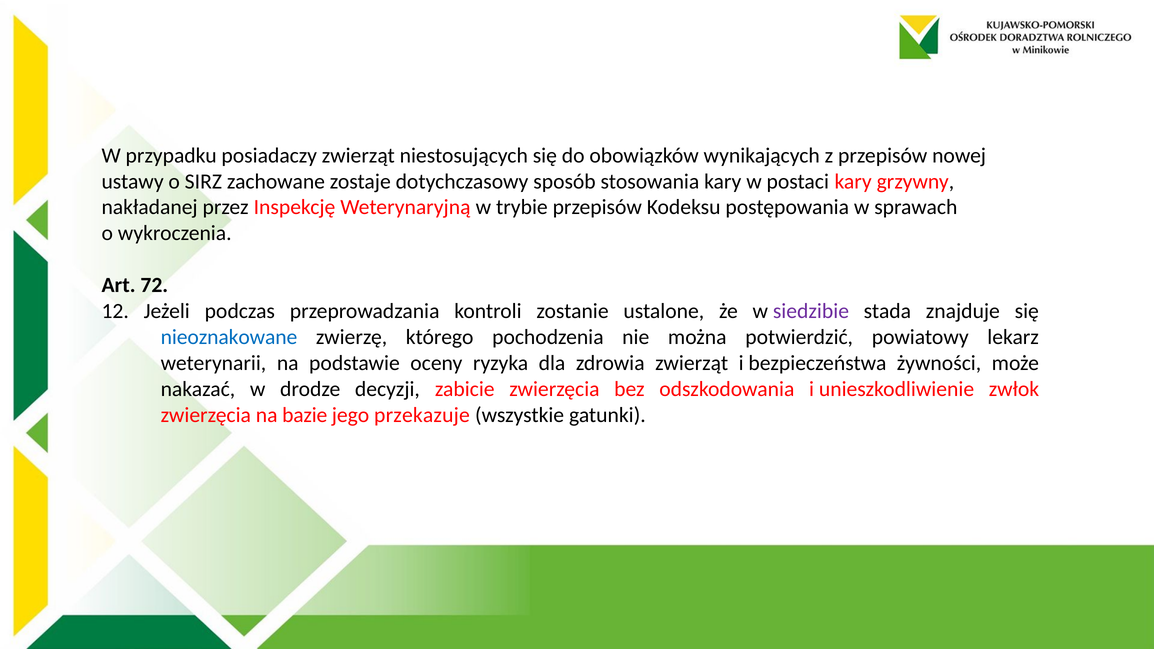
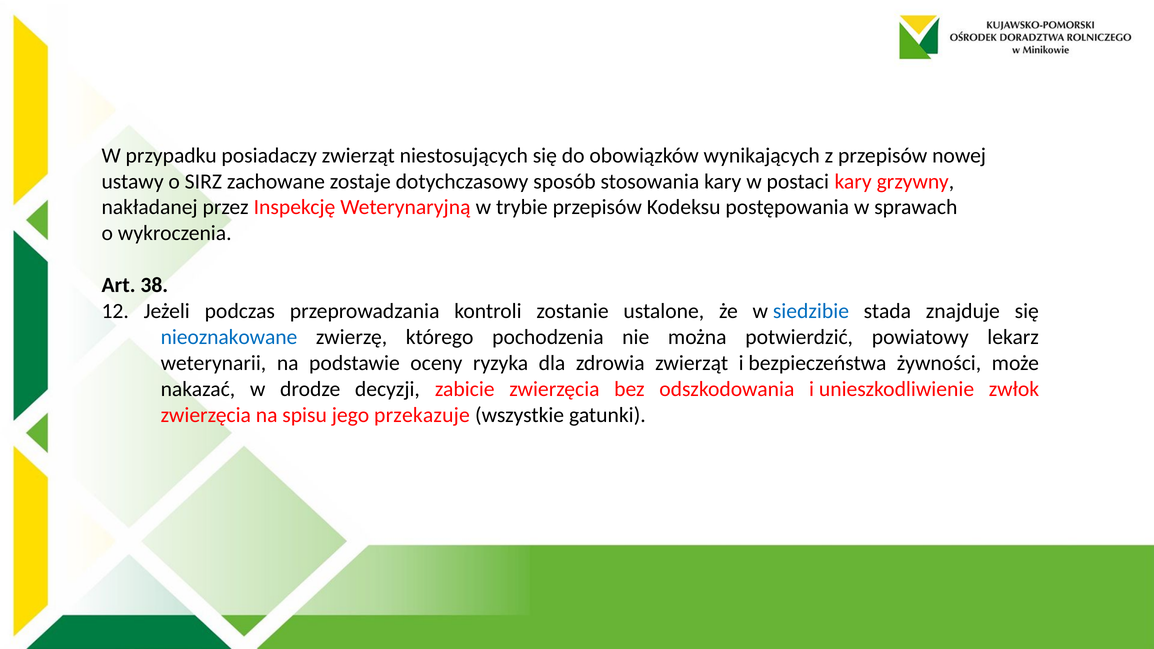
72: 72 -> 38 (154, 285)
siedzibie colour: purple -> blue (811, 311)
bazie: bazie -> spisu (305, 415)
